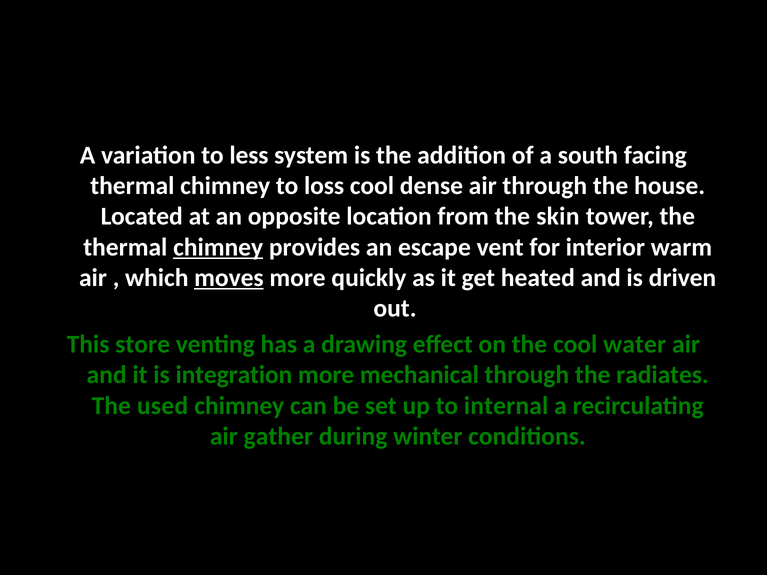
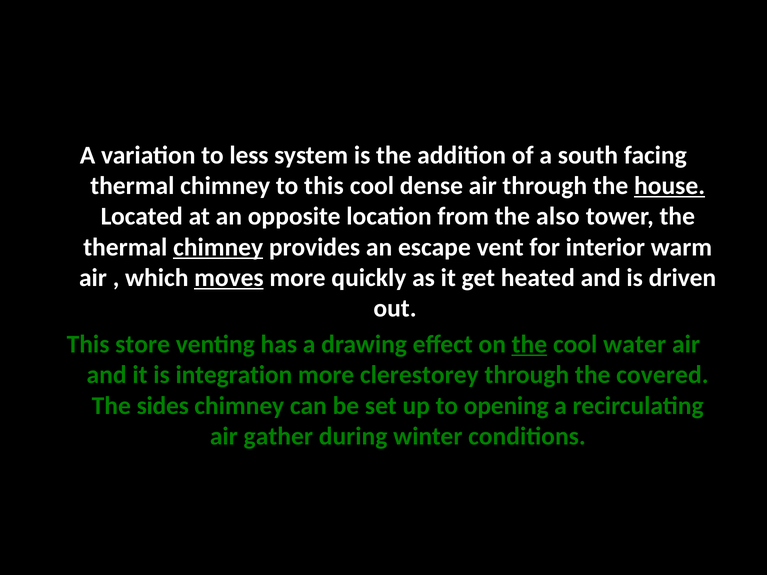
to loss: loss -> this (324, 186)
house underline: none -> present (670, 186)
skin: skin -> also (558, 217)
the underline: none -> present (529, 344)
mechanical: mechanical -> clerestorey (419, 375)
radiates: radiates -> covered (662, 375)
used: used -> sides (163, 406)
internal: internal -> opening (506, 406)
